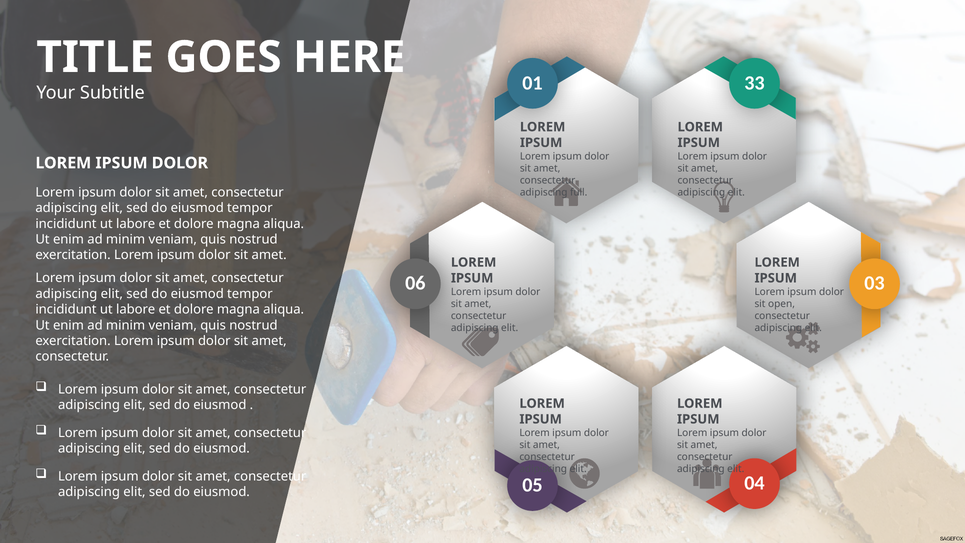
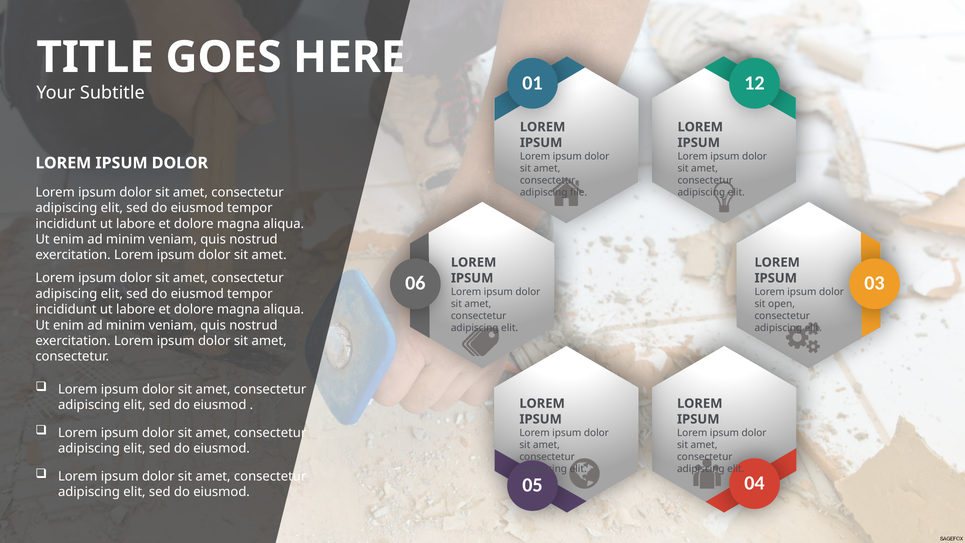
33: 33 -> 12 (754, 83)
full: full -> file (579, 193)
